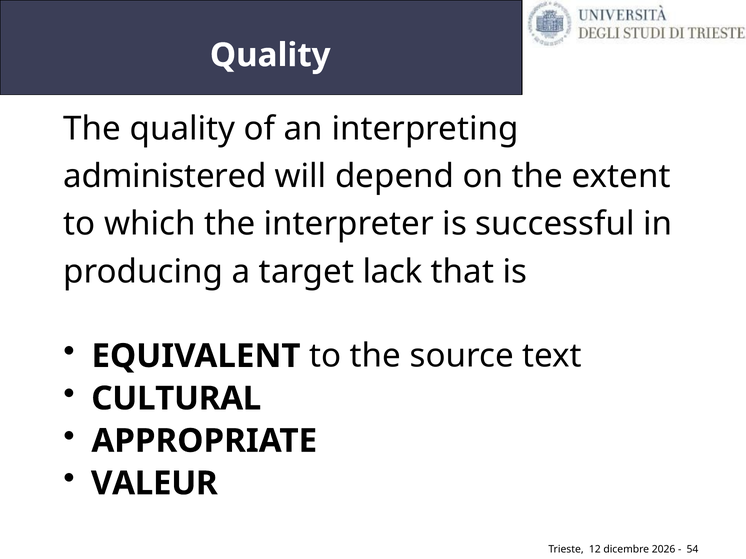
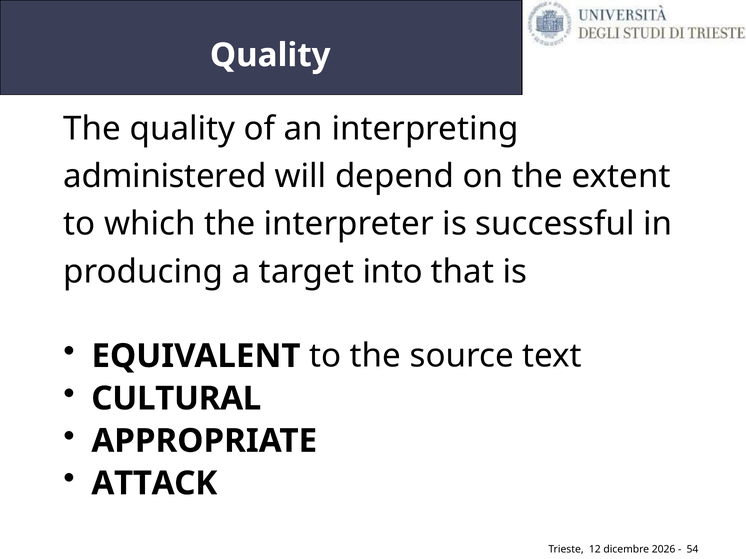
lack: lack -> into (393, 272)
VALEUR: VALEUR -> ATTACK (154, 484)
